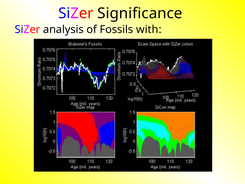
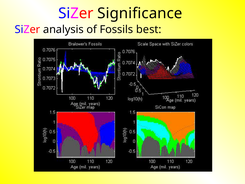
with: with -> best (149, 30)
